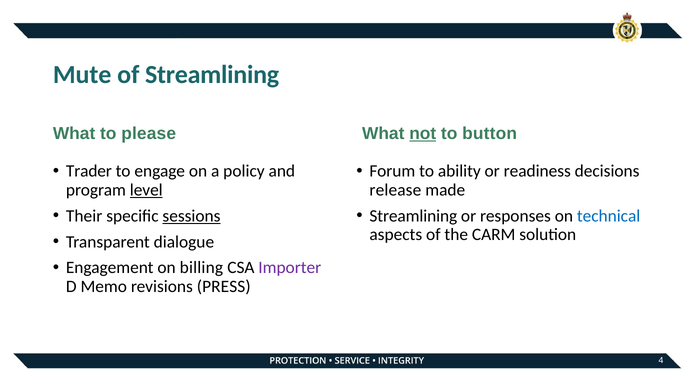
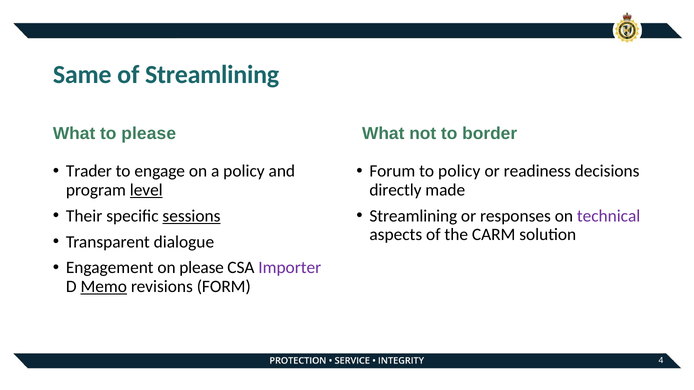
Mute: Mute -> Same (82, 75)
not underline: present -> none (423, 134)
button: button -> border (490, 134)
to ability: ability -> policy (459, 171)
release: release -> directly (395, 190)
technical colour: blue -> purple (609, 216)
on billing: billing -> please (202, 268)
Memo underline: none -> present (104, 287)
PRESS: PRESS -> FORM (224, 287)
